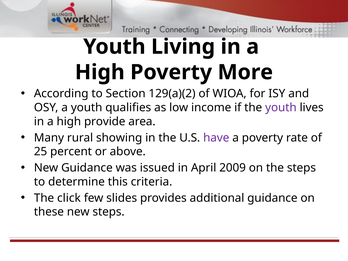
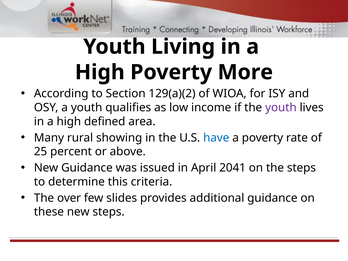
provide: provide -> defined (105, 121)
have colour: purple -> blue (216, 138)
2009: 2009 -> 2041 (233, 168)
click: click -> over (69, 198)
